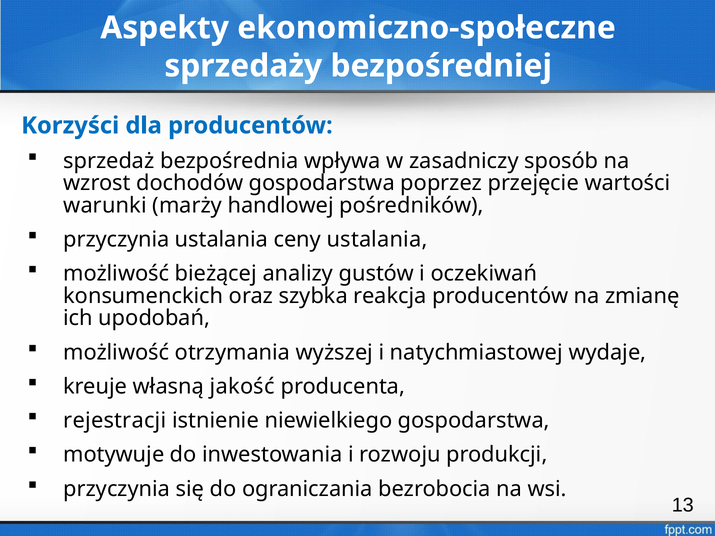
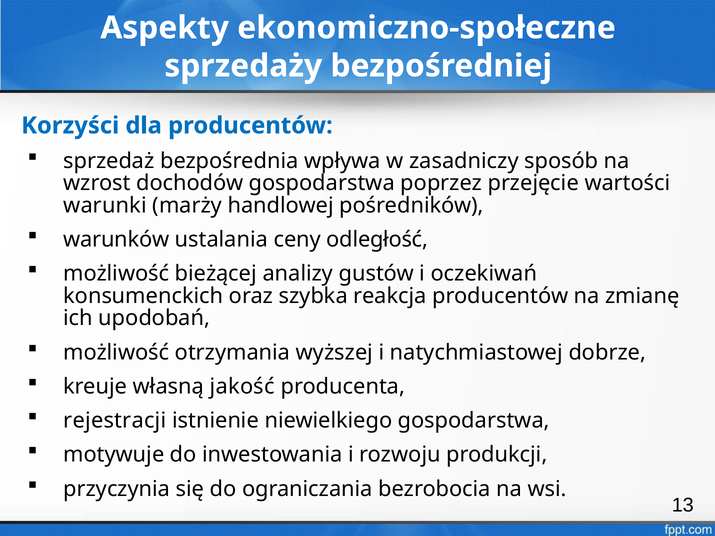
przyczynia: przyczynia -> warunków (116, 240)
ceny ustalania: ustalania -> odległość (377, 240)
wydaje: wydaje -> dobrze (607, 352)
